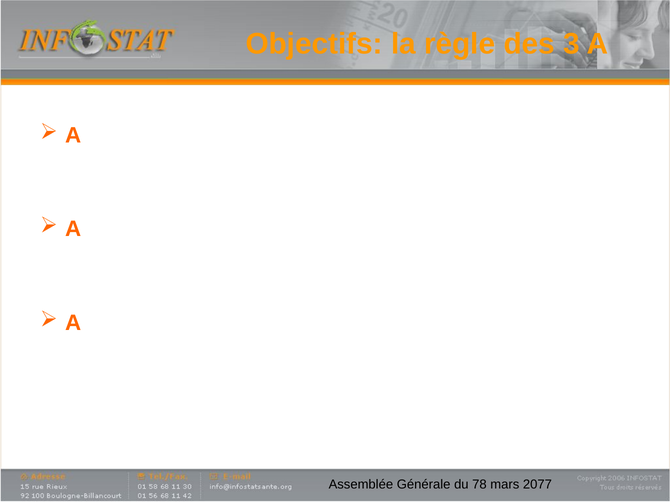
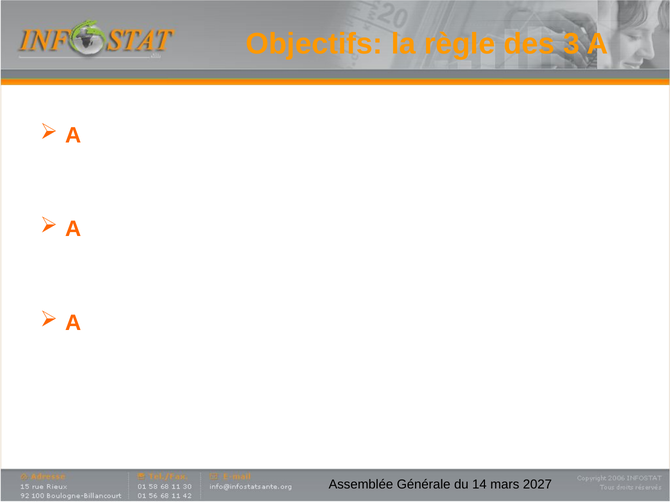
78: 78 -> 14 (479, 485)
2077: 2077 -> 2027 (537, 485)
